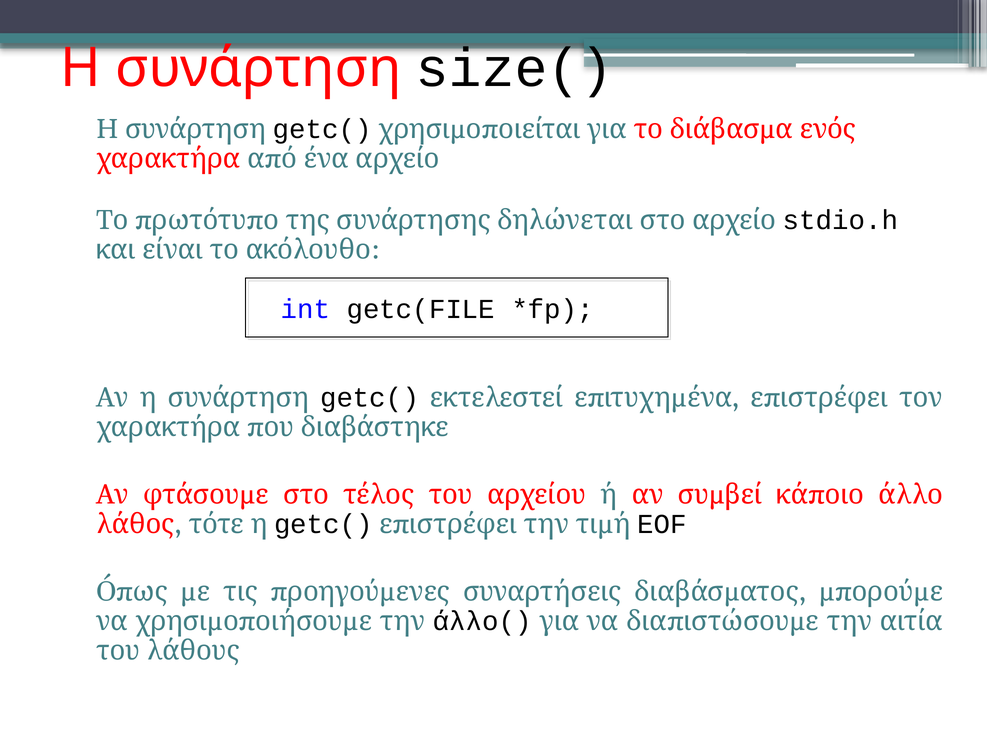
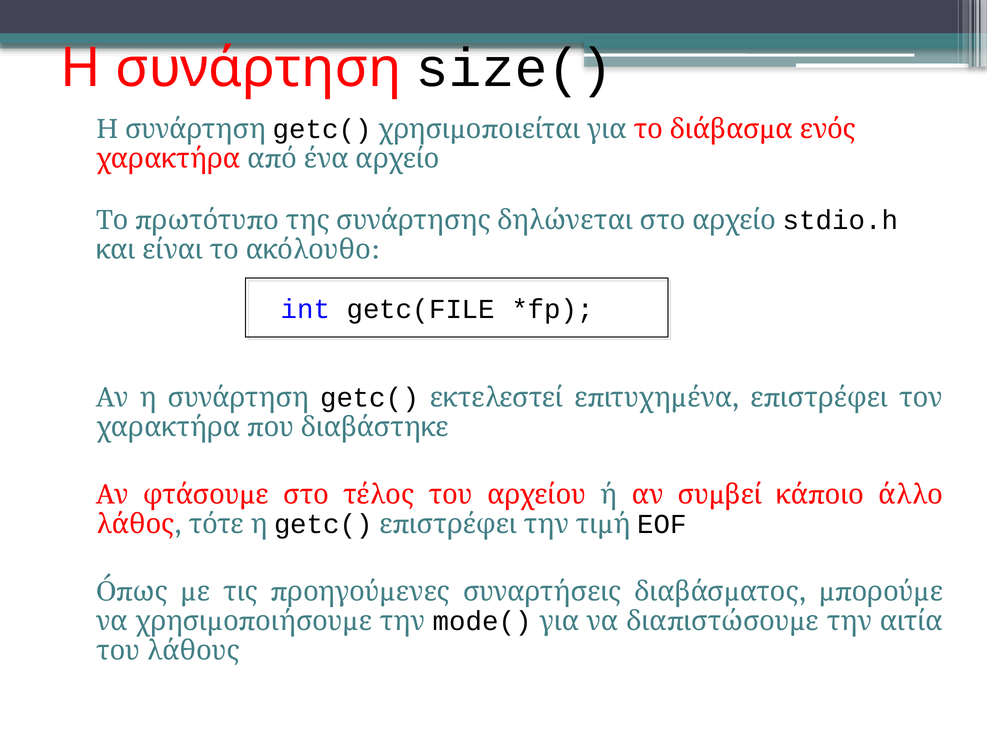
άλλο(: άλλο( -> mode( (482, 621)
